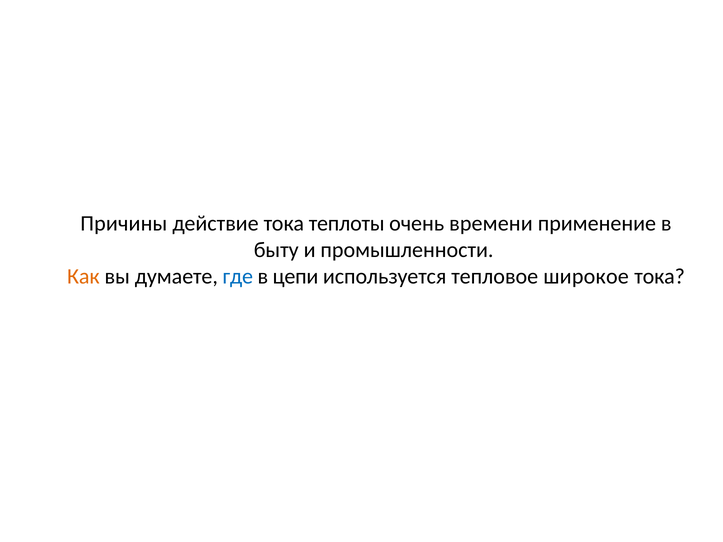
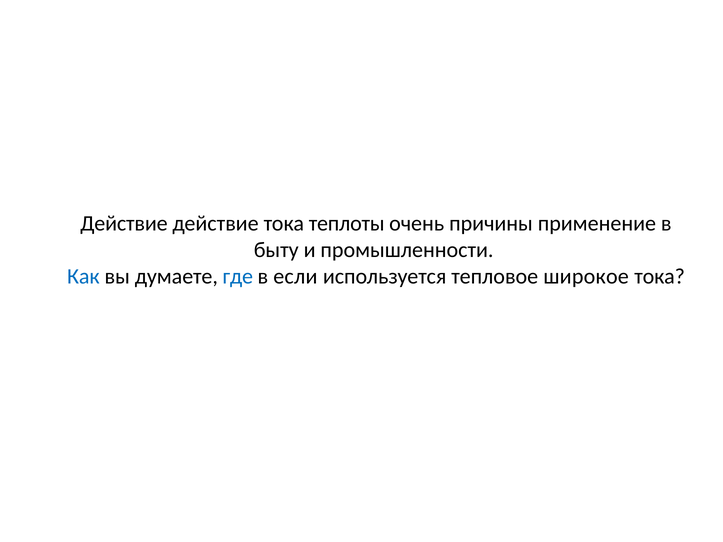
Причины: Причины -> Действие (124, 224)
времени: времени -> причины (491, 224)
Как colour: orange -> blue (83, 277)
цепи: цепи -> если (295, 277)
